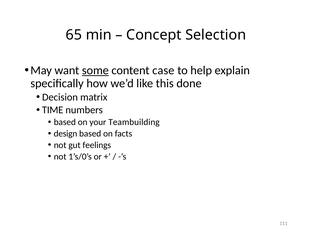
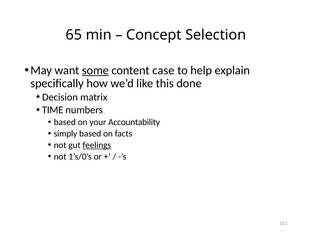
Teambuilding: Teambuilding -> Accountability (134, 122)
design: design -> simply (65, 134)
feelings underline: none -> present (97, 145)
